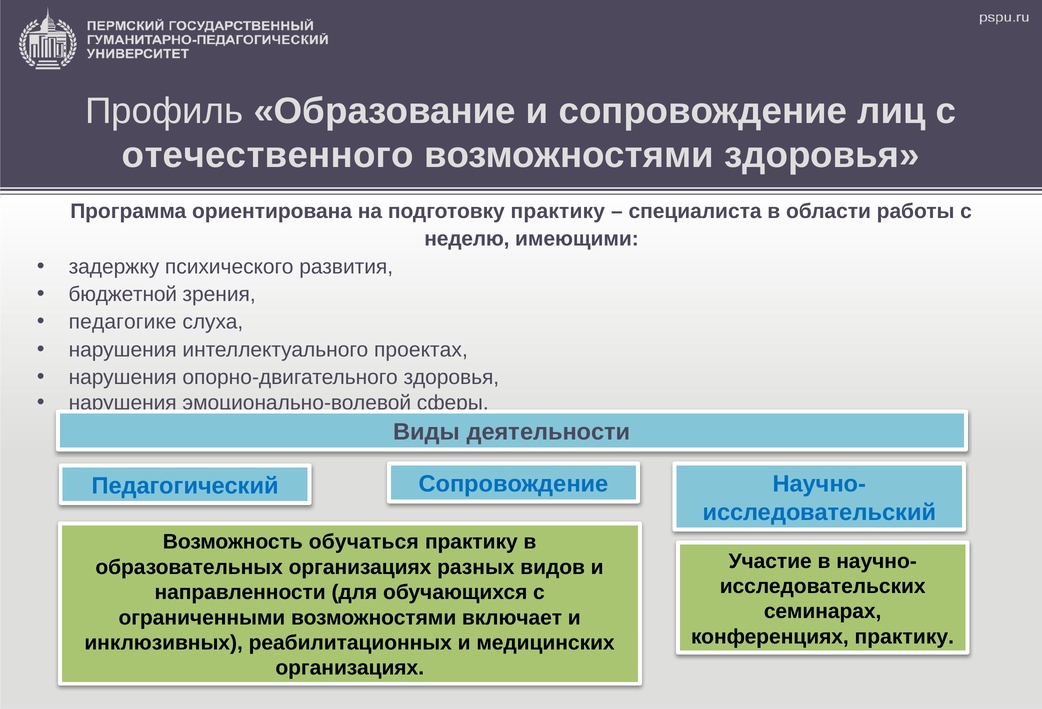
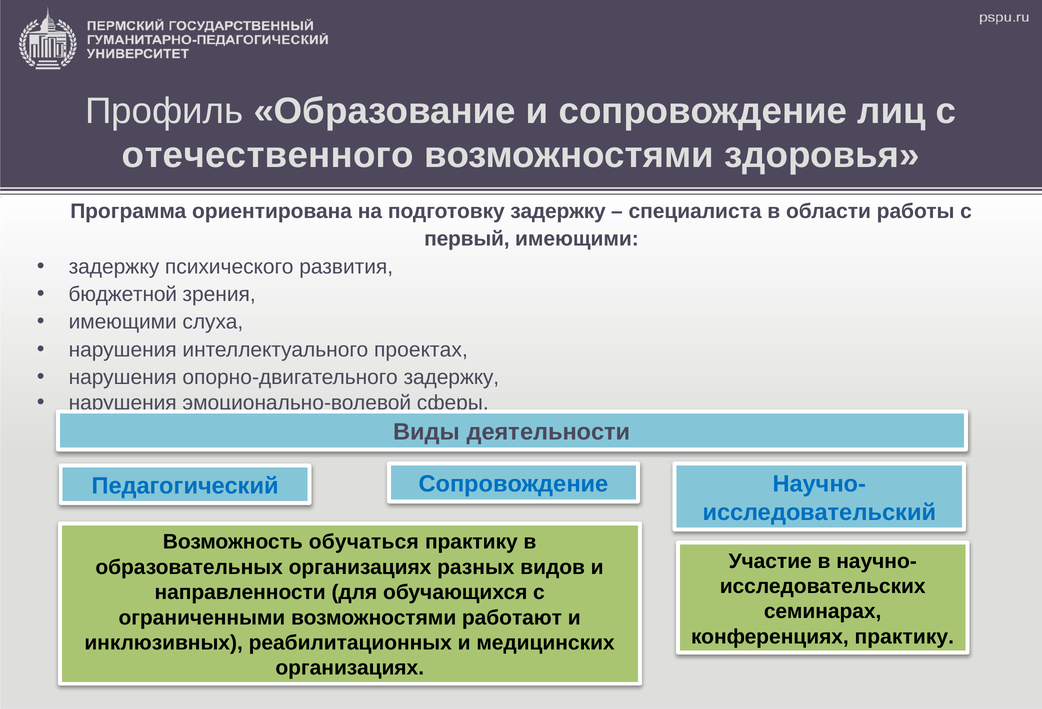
подготовку практику: практику -> задержку (558, 211)
неделю: неделю -> первый (467, 239)
педагогике: педагогике -> имеющими (123, 322)
опорно-двигательного здоровья: здоровья -> задержку (451, 377)
включает: включает -> работают (512, 617)
